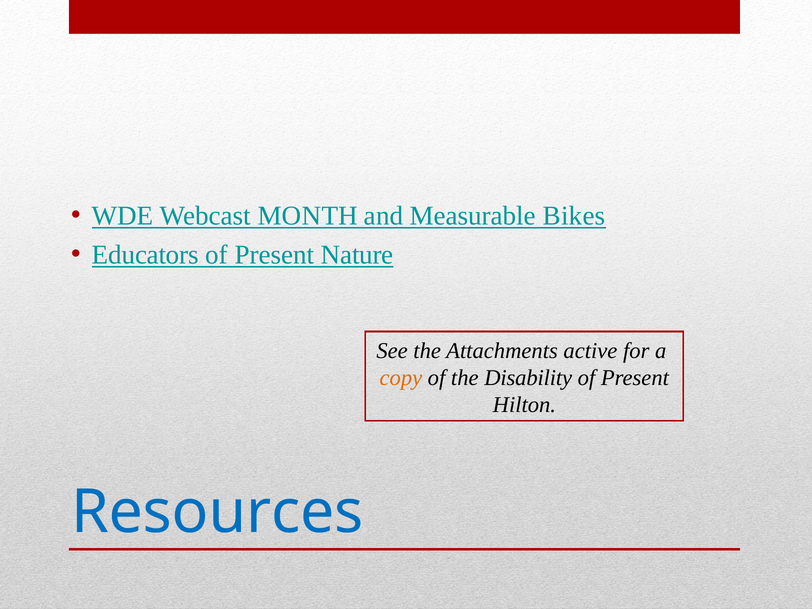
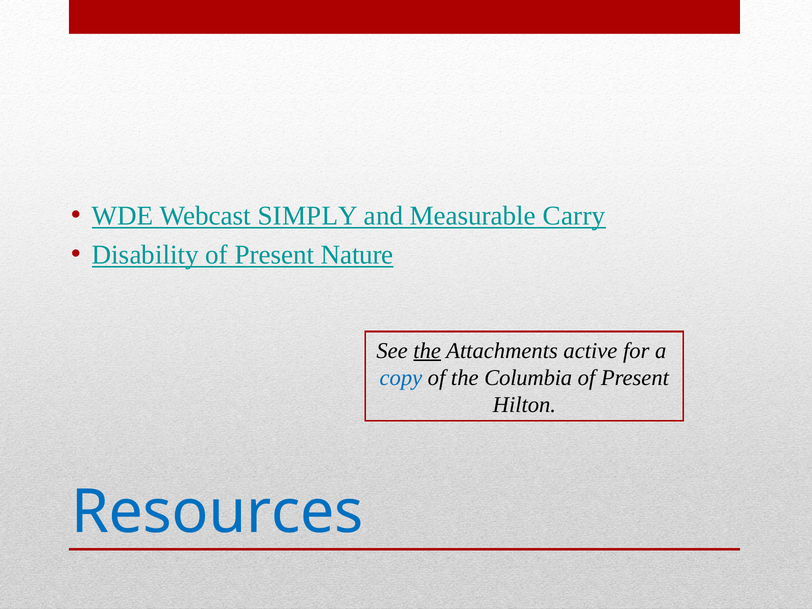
MONTH: MONTH -> SIMPLY (308, 216)
Bikes: Bikes -> Carry (574, 216)
Educators: Educators -> Disability (145, 255)
the underline: none -> present (427, 351)
copy colour: orange -> blue (401, 378)
Disability: Disability -> Columbia (528, 378)
